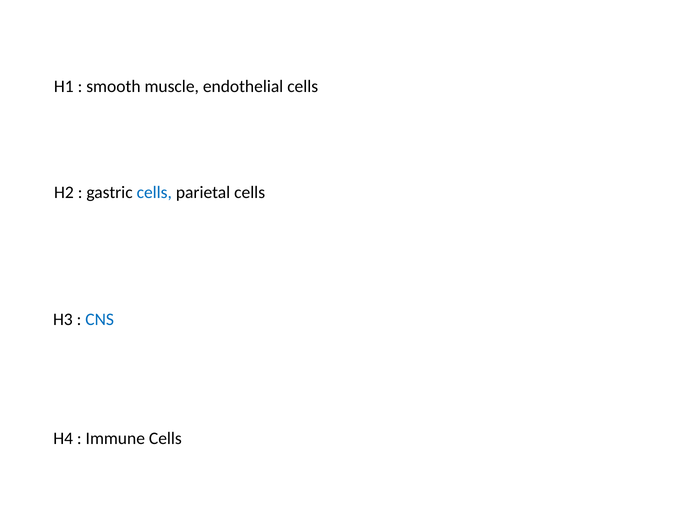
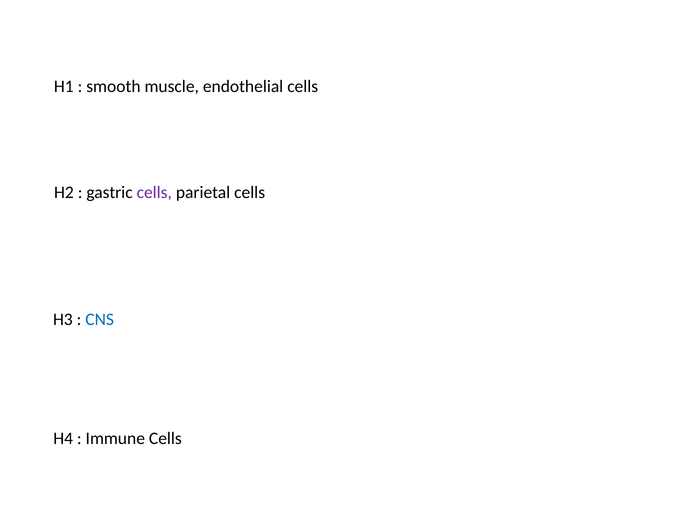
cells colour: blue -> purple (154, 192)
